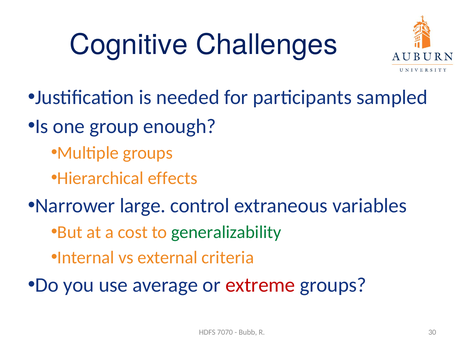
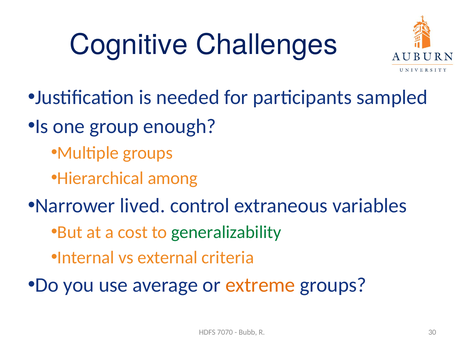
effects: effects -> among (173, 178)
large: large -> lived (143, 206)
extreme colour: red -> orange (260, 285)
